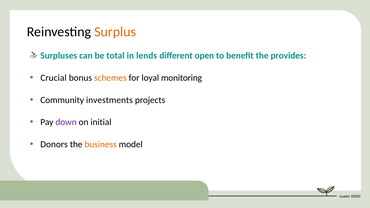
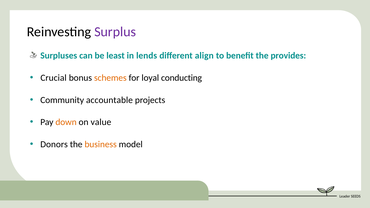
Surplus colour: orange -> purple (115, 32)
total: total -> least (116, 56)
open: open -> align (204, 56)
monitoring: monitoring -> conducting (182, 78)
investments: investments -> accountable (109, 100)
down colour: purple -> orange (66, 122)
initial: initial -> value (101, 122)
